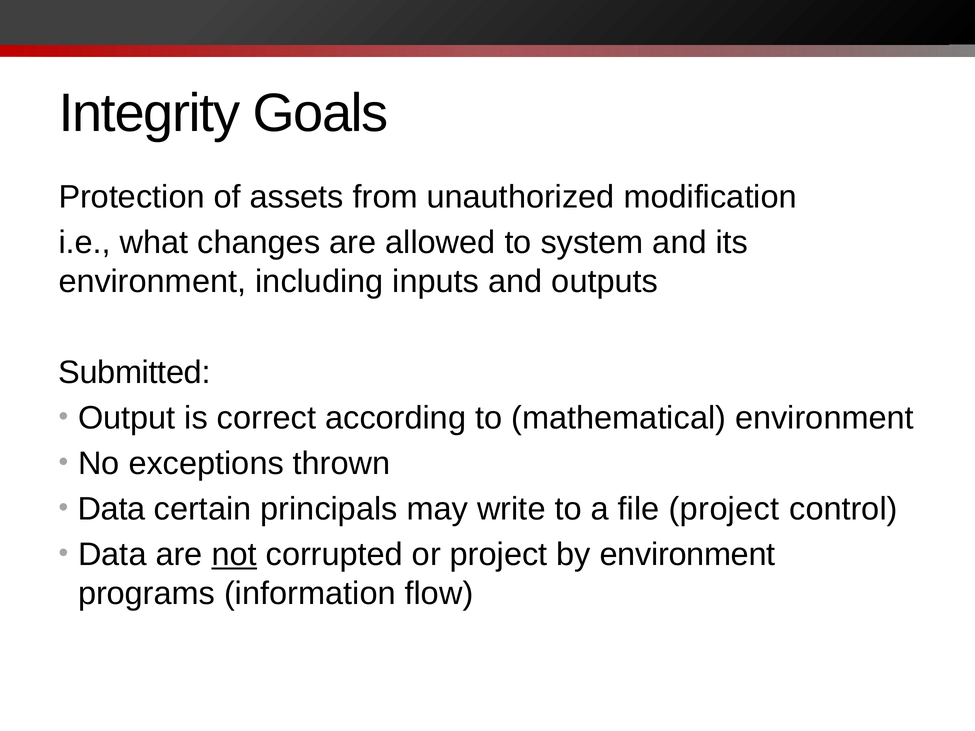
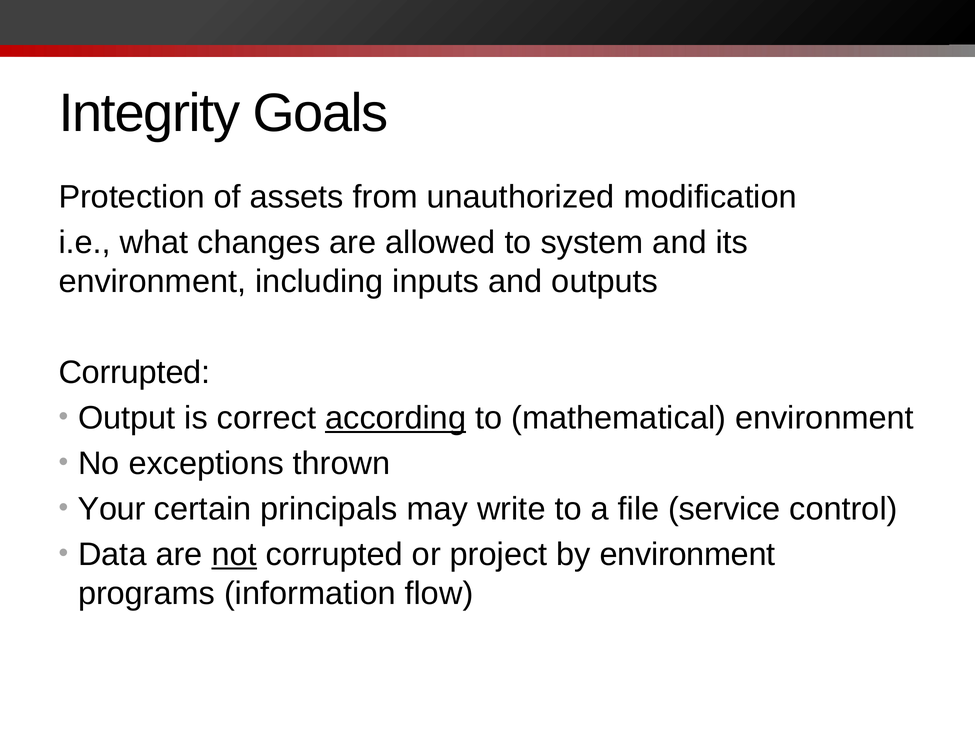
Submitted: Submitted -> Corrupted (134, 373)
according underline: none -> present (396, 418)
Data: Data -> Your (112, 509)
file project: project -> service (724, 509)
